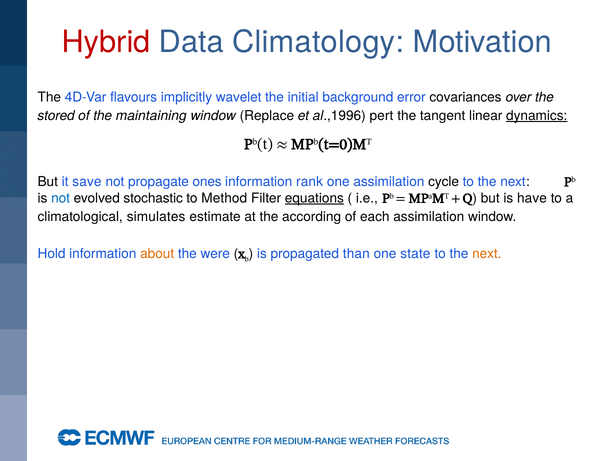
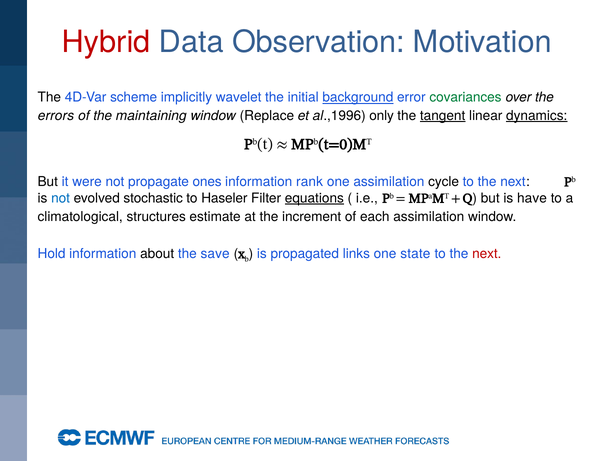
Climatology: Climatology -> Observation (318, 42)
flavours: flavours -> scheme (134, 97)
background underline: none -> present (358, 97)
covariances colour: black -> green (465, 97)
stored: stored -> errors (56, 115)
pert: pert -> only (382, 115)
tangent underline: none -> present (443, 115)
save: save -> were (87, 182)
Method: Method -> Haseler (224, 198)
simulates: simulates -> structures (156, 217)
according: according -> increment (312, 217)
about colour: orange -> black (157, 253)
were: were -> save (215, 253)
than: than -> links (356, 253)
next colour: orange -> red (487, 253)
